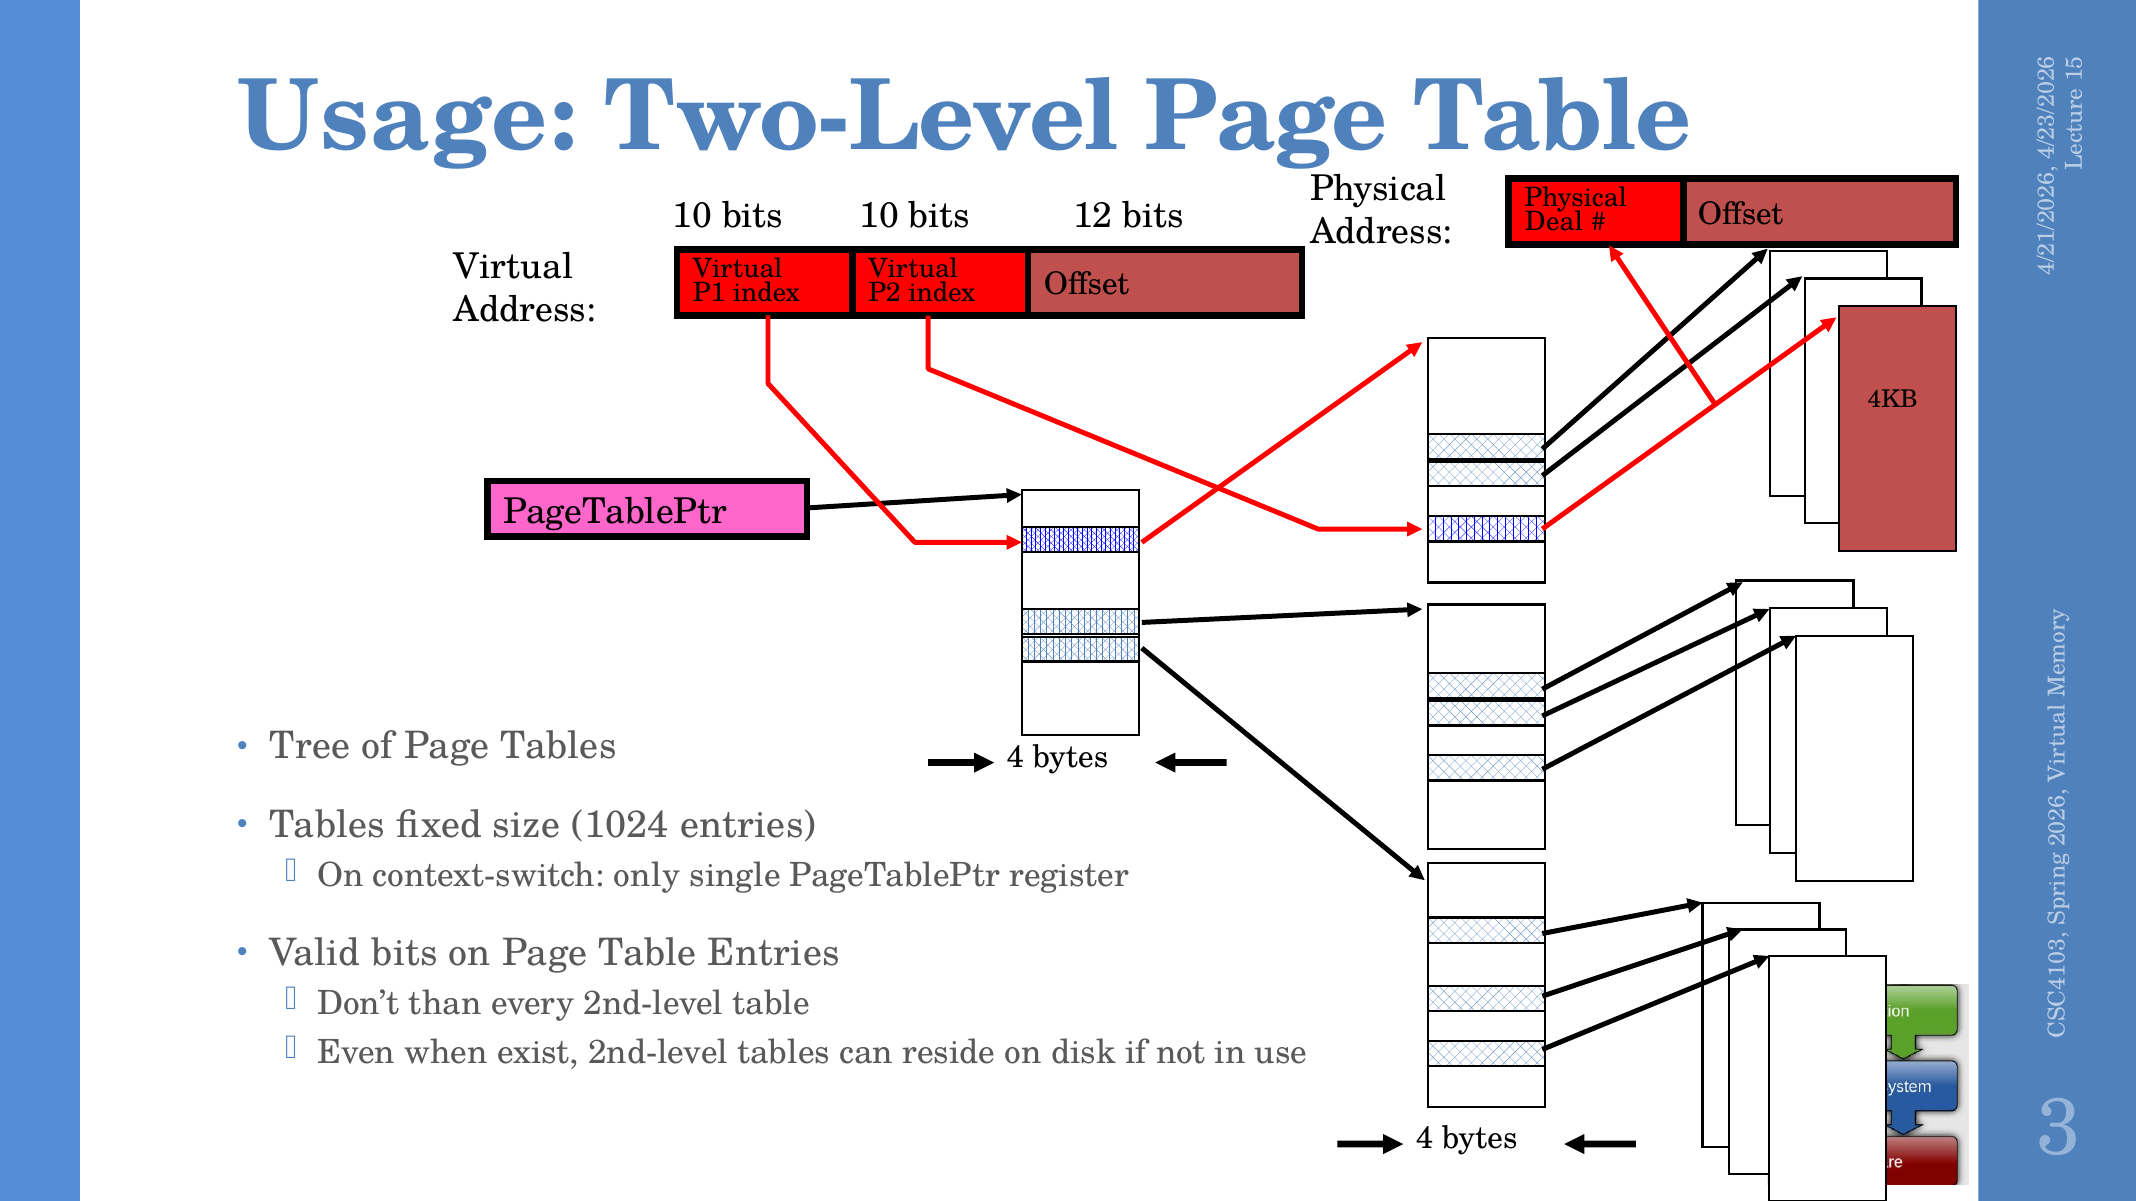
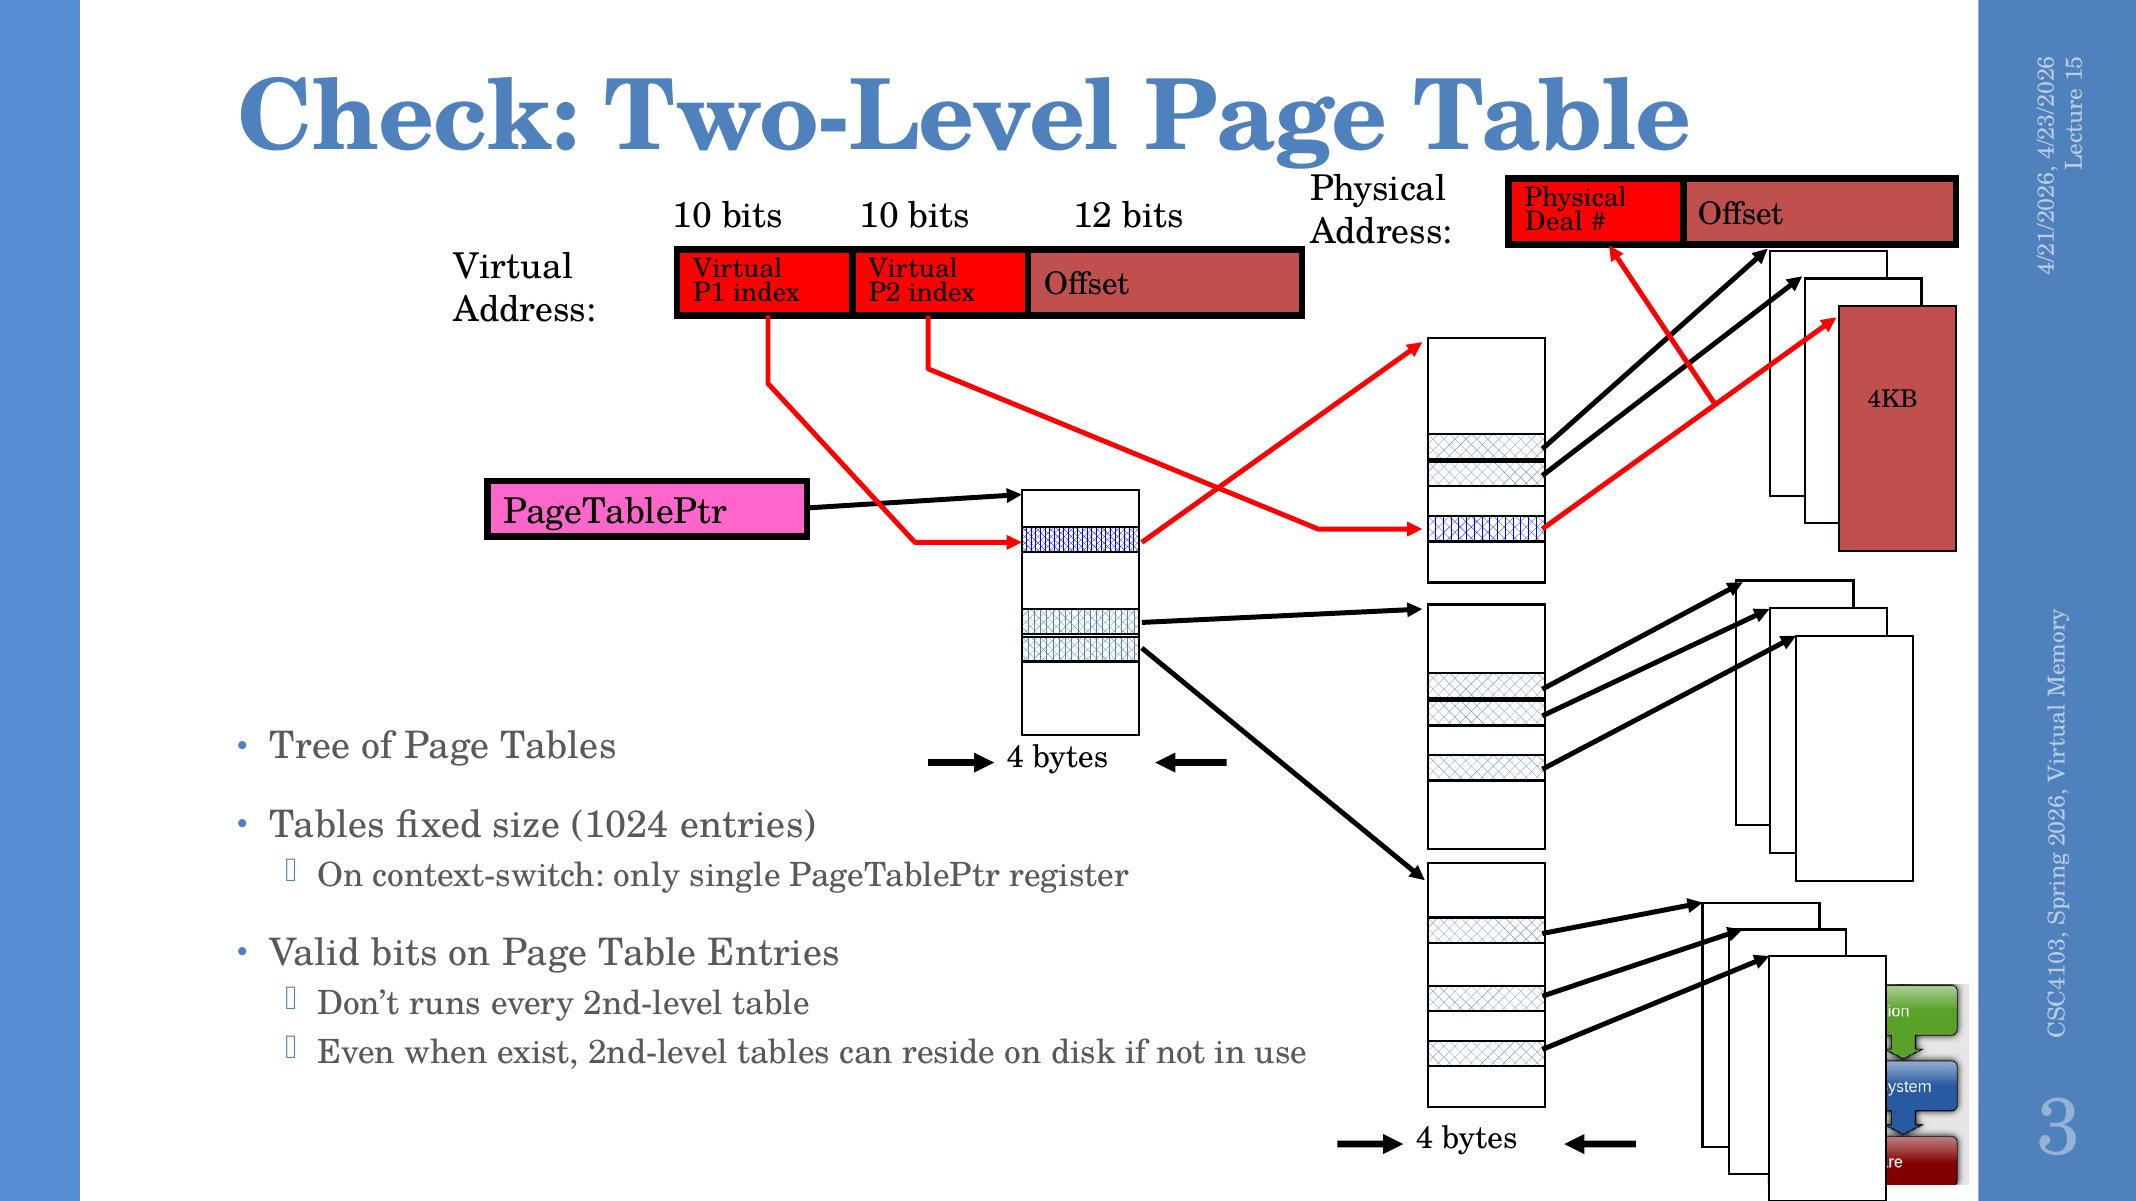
Usage: Usage -> Check (408, 117)
than: than -> runs (445, 1004)
